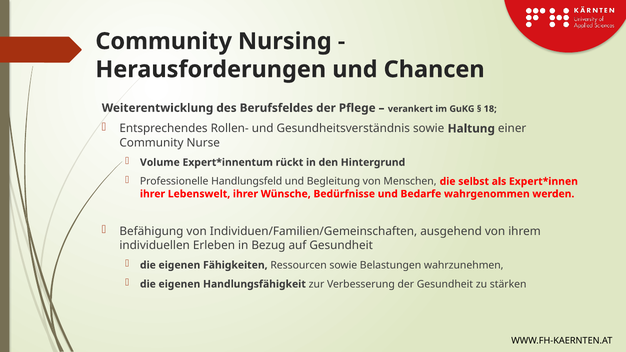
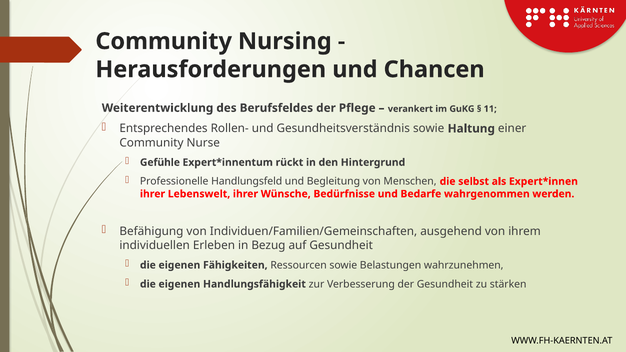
18: 18 -> 11 (490, 109)
Volume: Volume -> Gefühle (160, 162)
